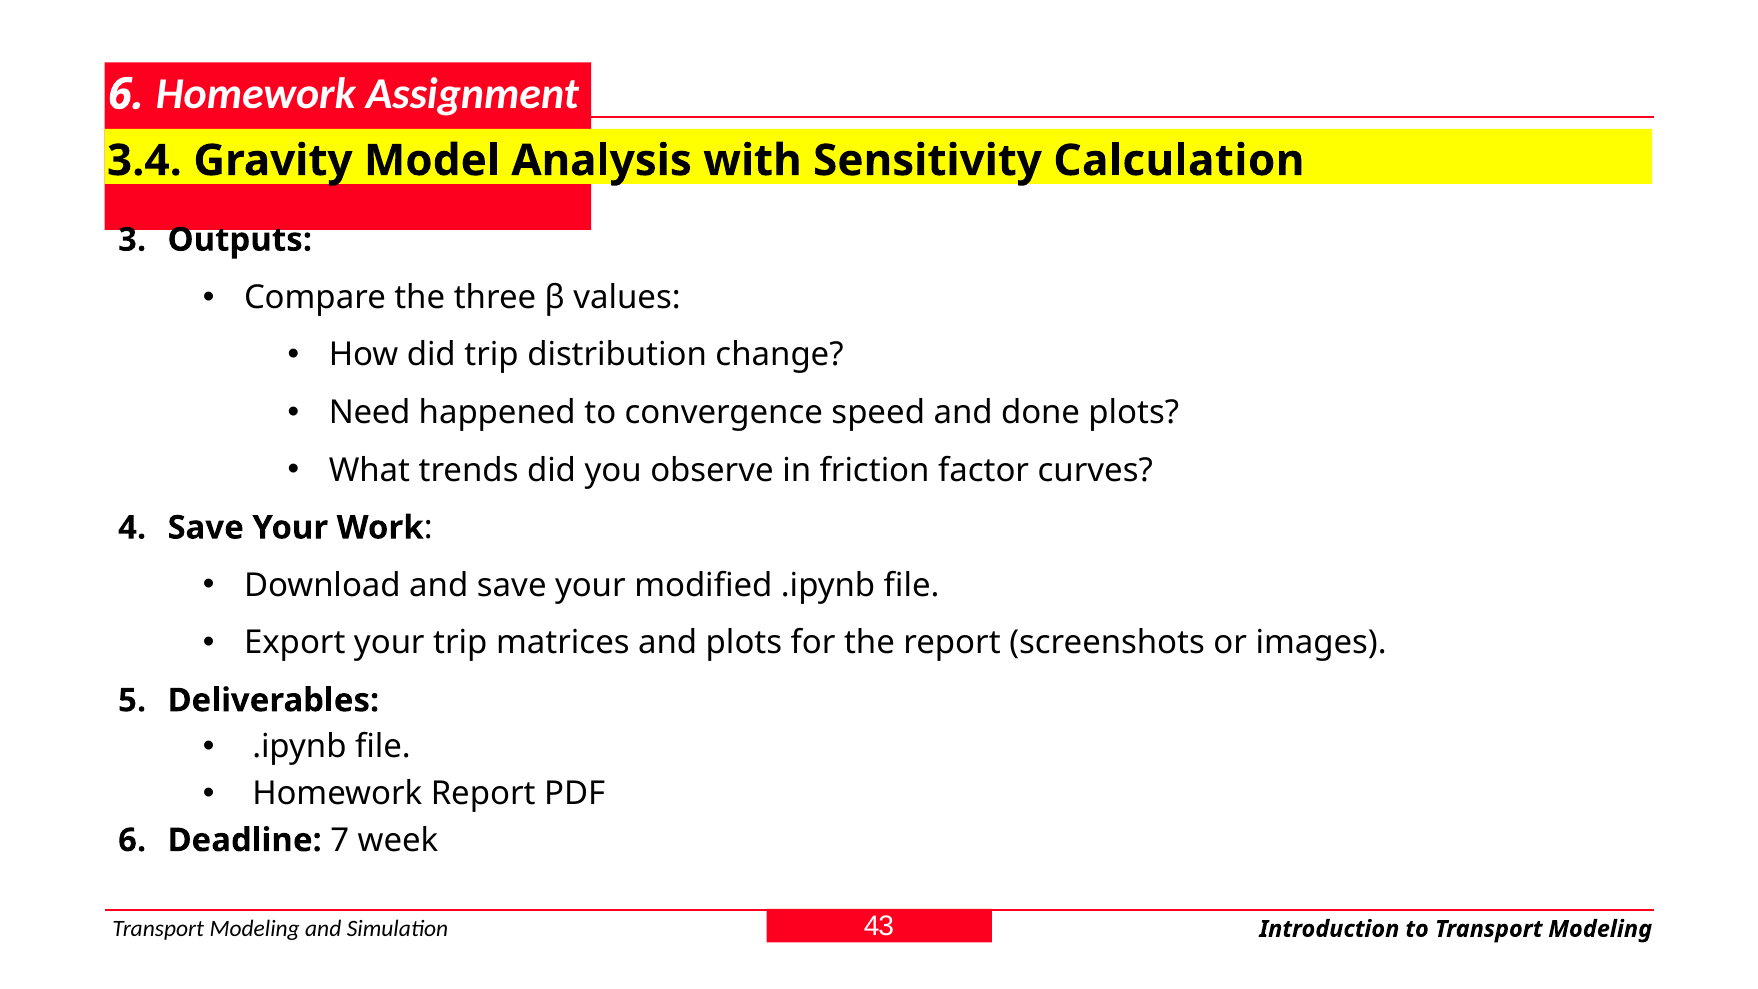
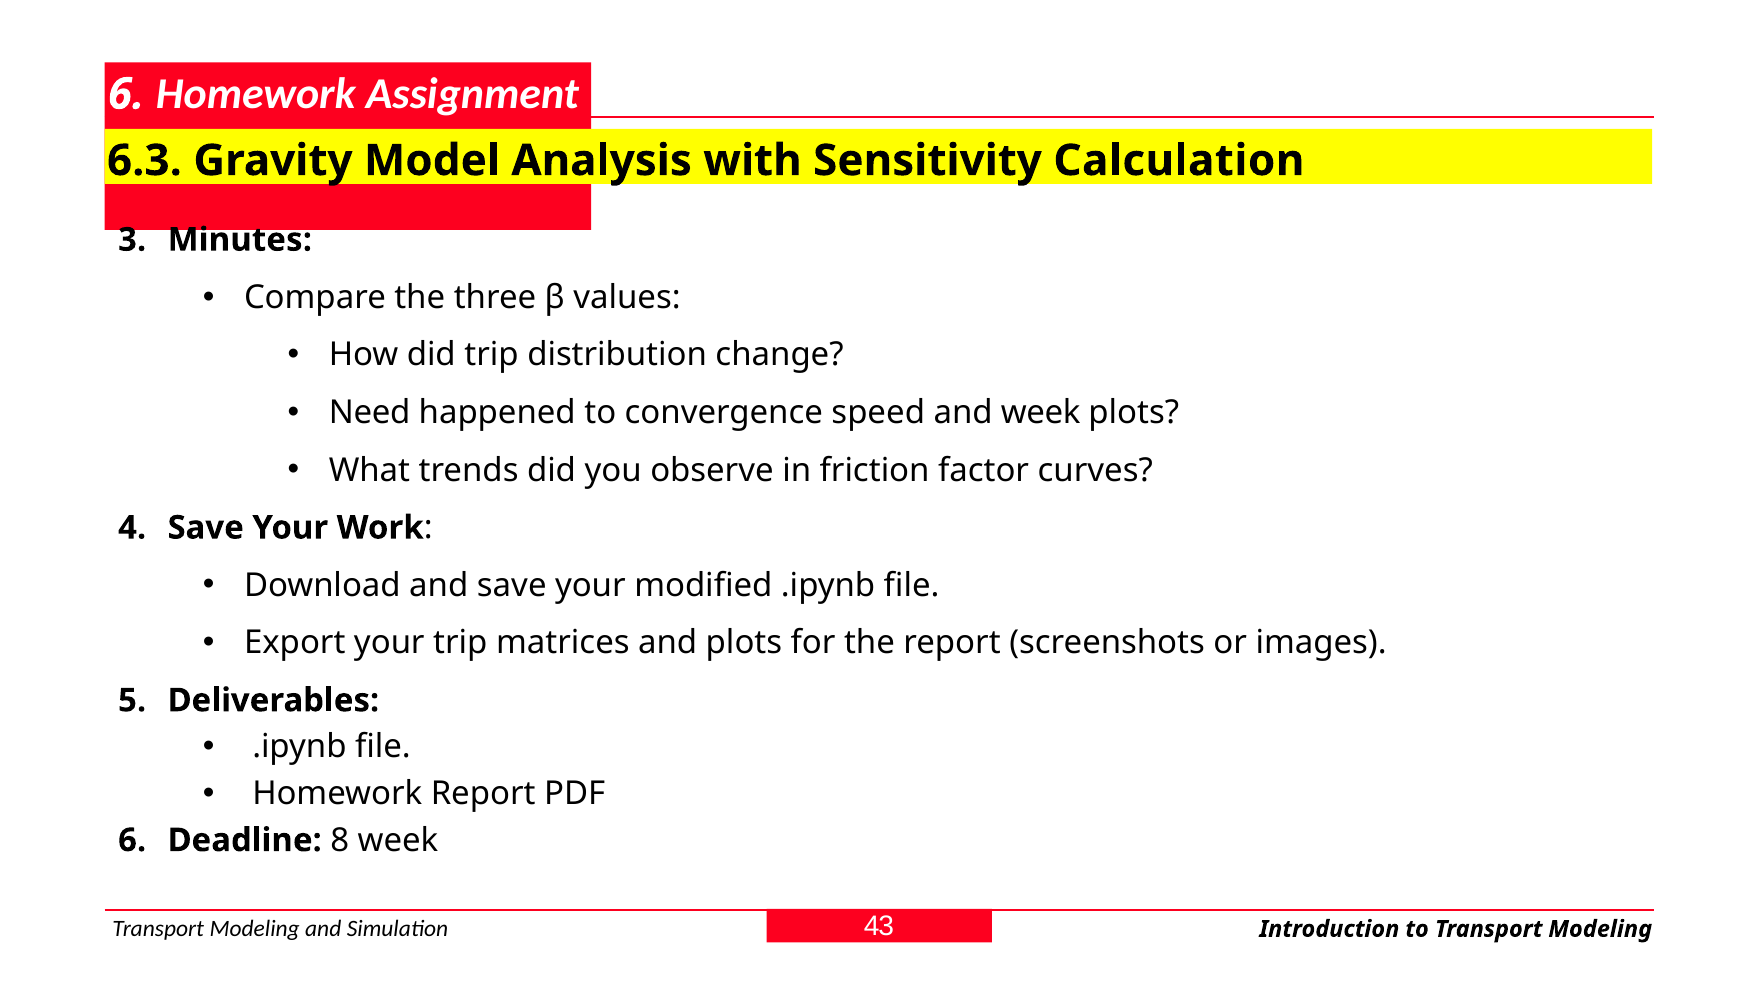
3.4: 3.4 -> 6.3 (144, 161)
Outputs: Outputs -> Minutes (240, 240)
and done: done -> week (1041, 412)
7: 7 -> 8 (340, 840)
